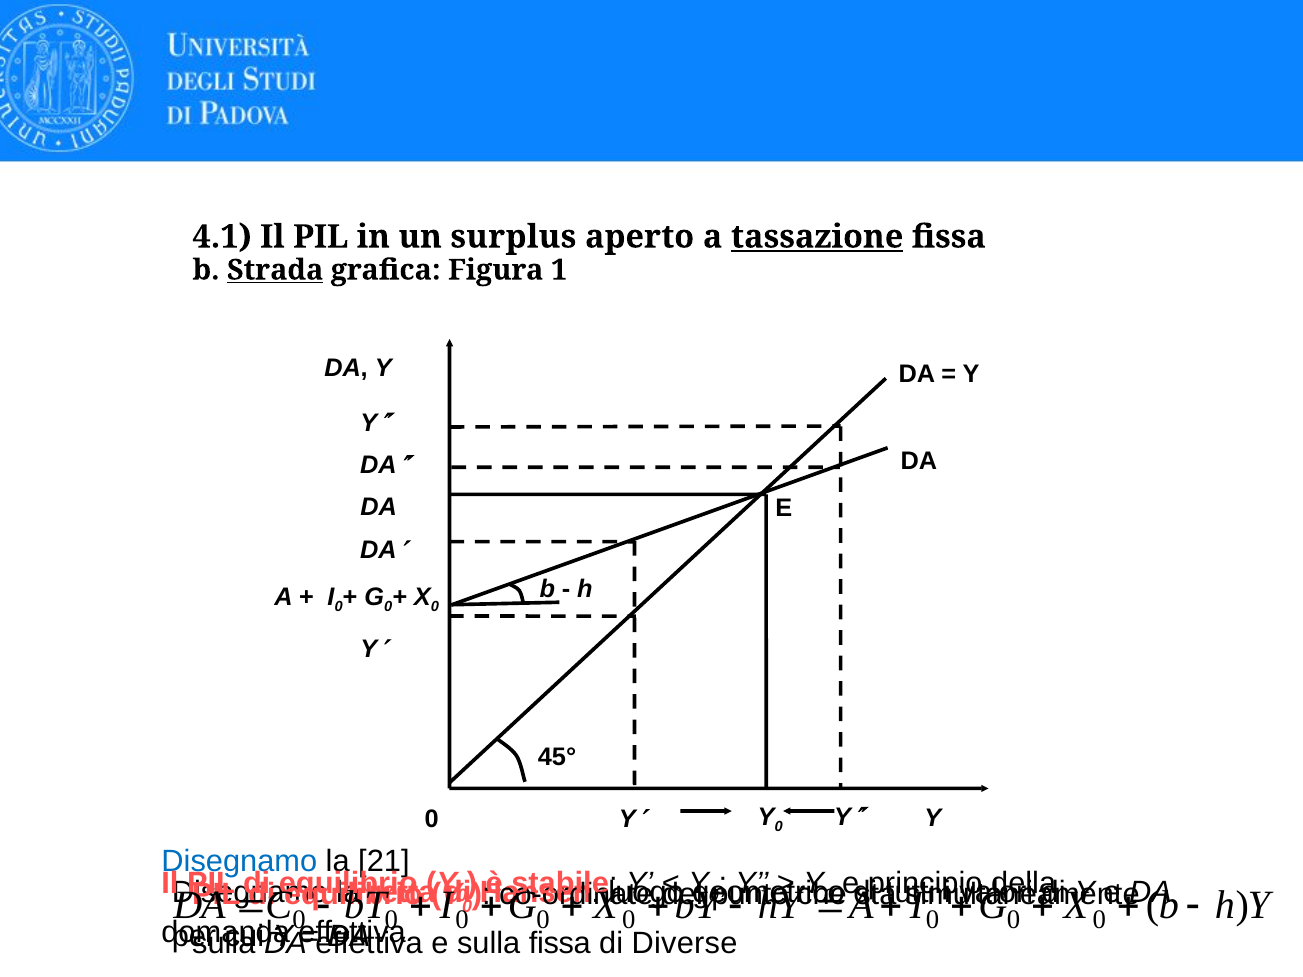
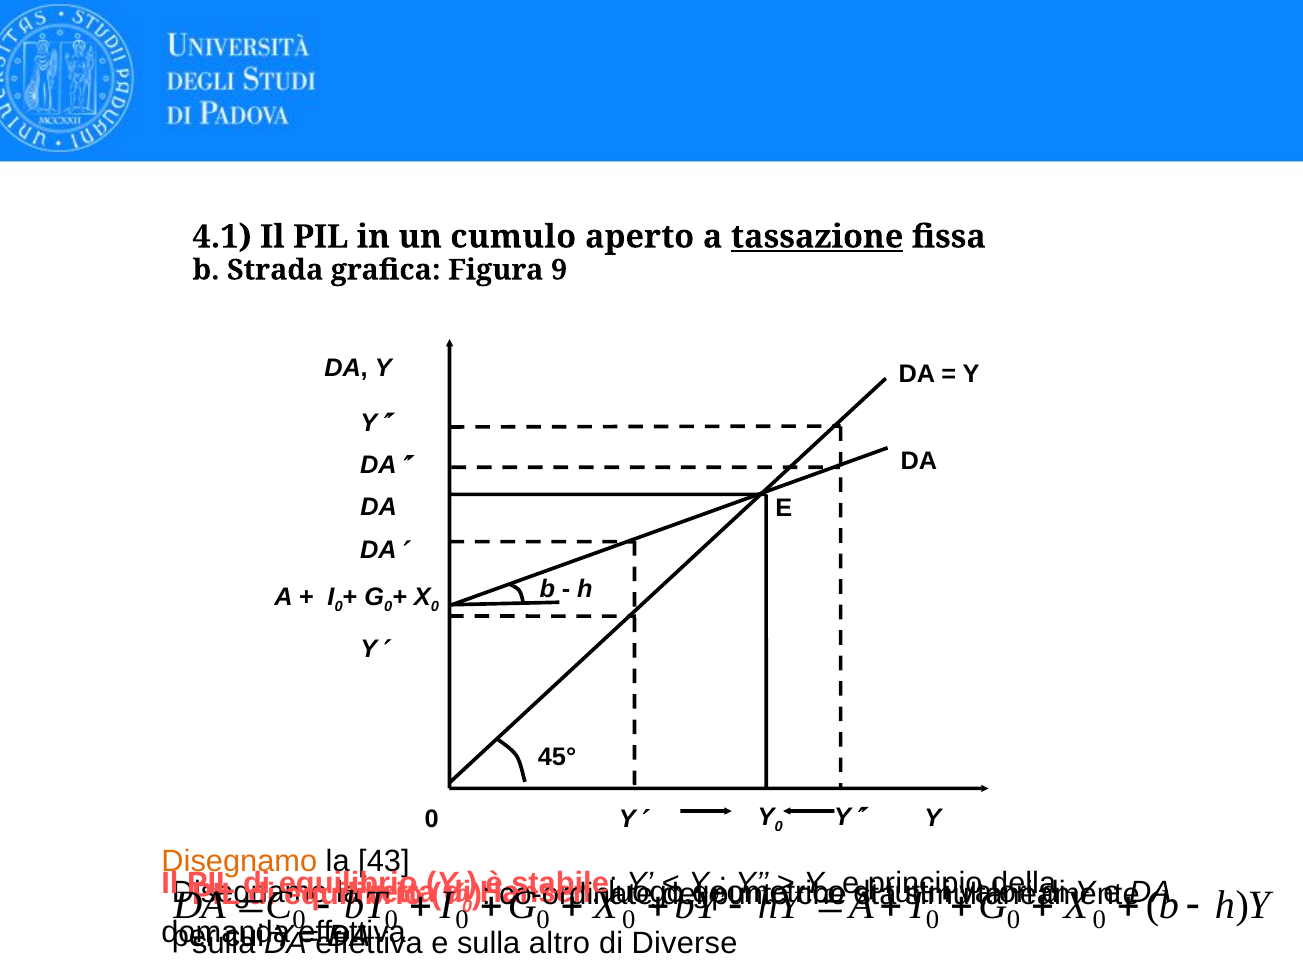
surplus: surplus -> cumulo (513, 237)
Strada underline: present -> none (275, 270)
1: 1 -> 9 (559, 270)
Disegnamo colour: blue -> orange (239, 862)
21: 21 -> 43 (384, 862)
sulla fissa: fissa -> altro (560, 944)
